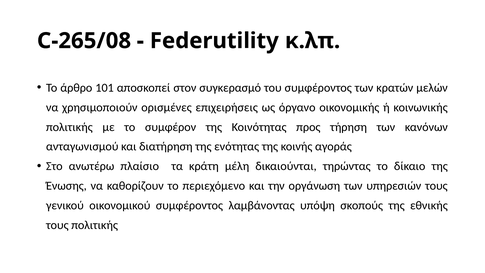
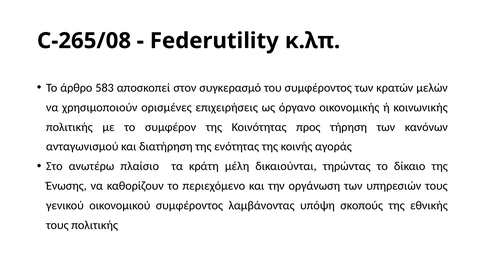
101: 101 -> 583 (105, 88)
